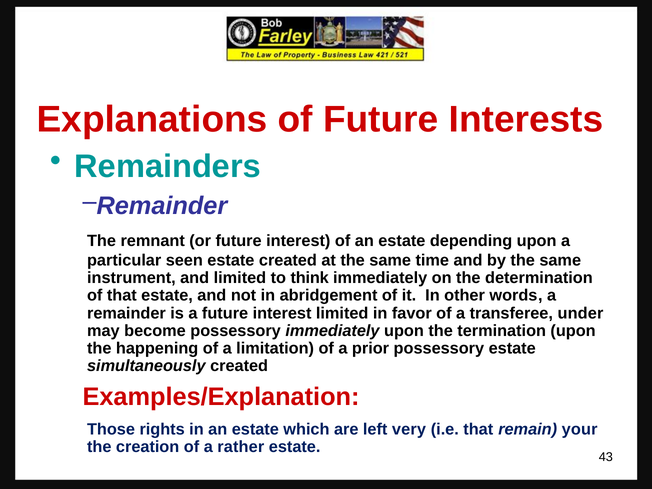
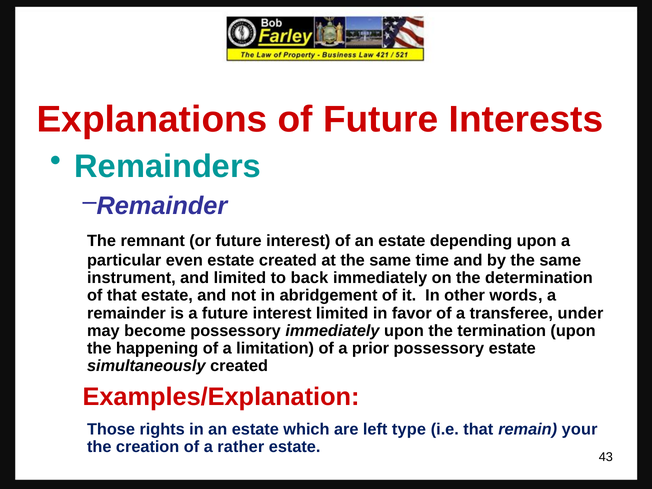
seen: seen -> even (184, 260)
think: think -> back (309, 278)
very: very -> type (409, 430)
